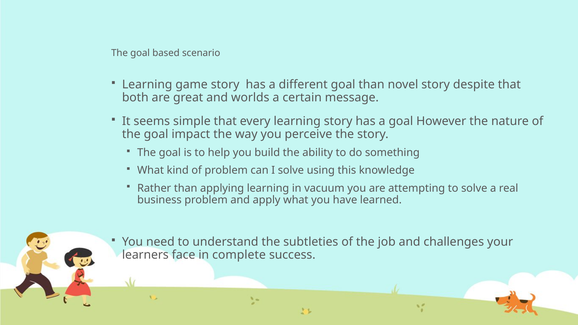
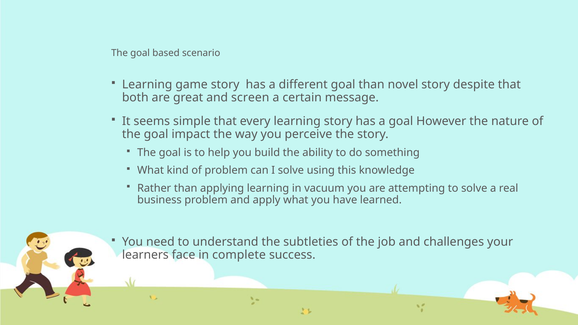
worlds: worlds -> screen (250, 97)
